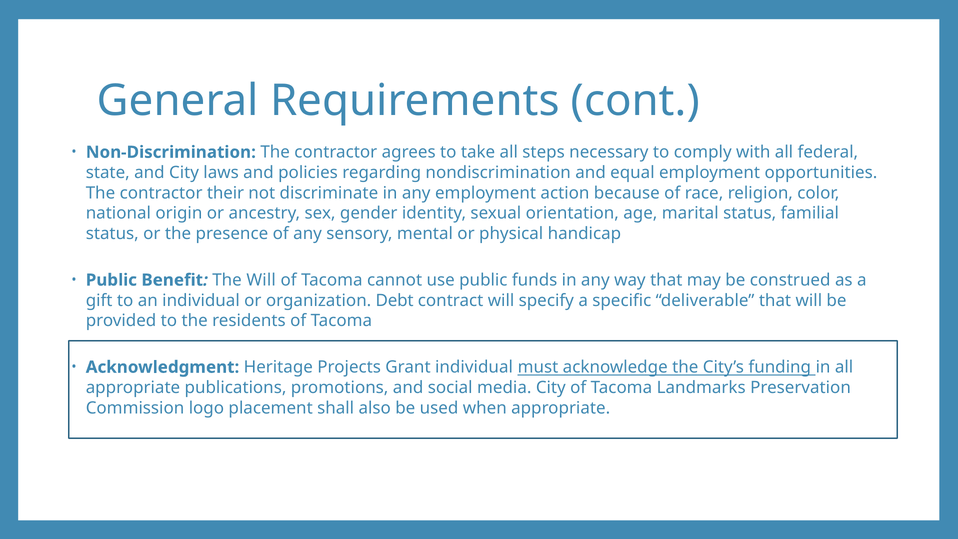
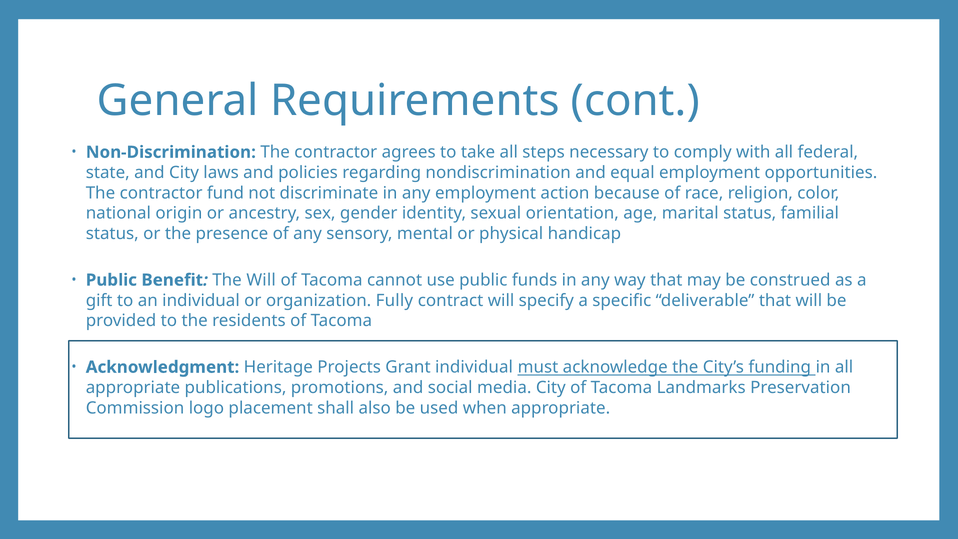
their: their -> fund (225, 193)
Debt: Debt -> Fully (394, 300)
